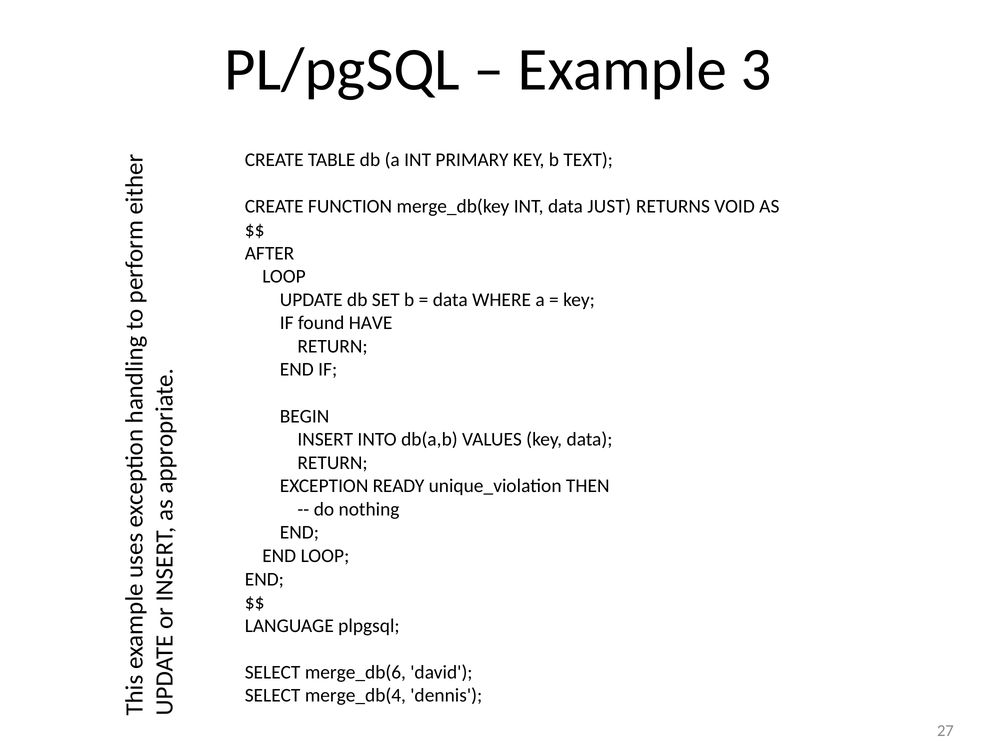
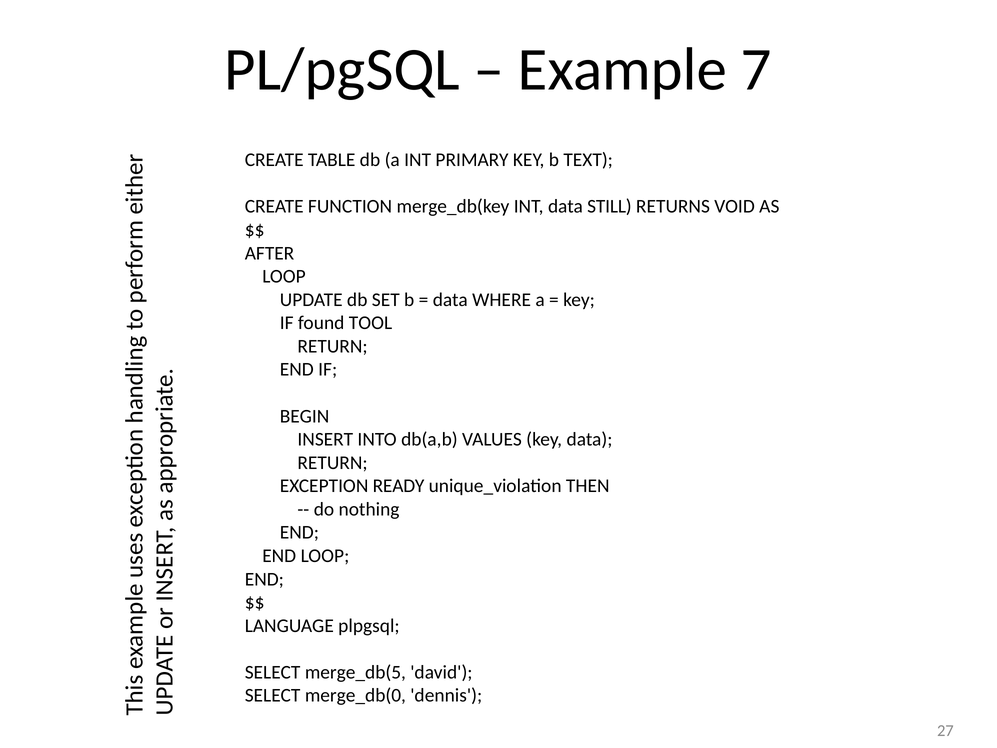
3: 3 -> 7 (756, 70)
JUST: JUST -> STILL (609, 207)
HAVE: HAVE -> TOOL (371, 323)
merge_db(6: merge_db(6 -> merge_db(5 (355, 672)
merge_db(4: merge_db(4 -> merge_db(0 (355, 695)
